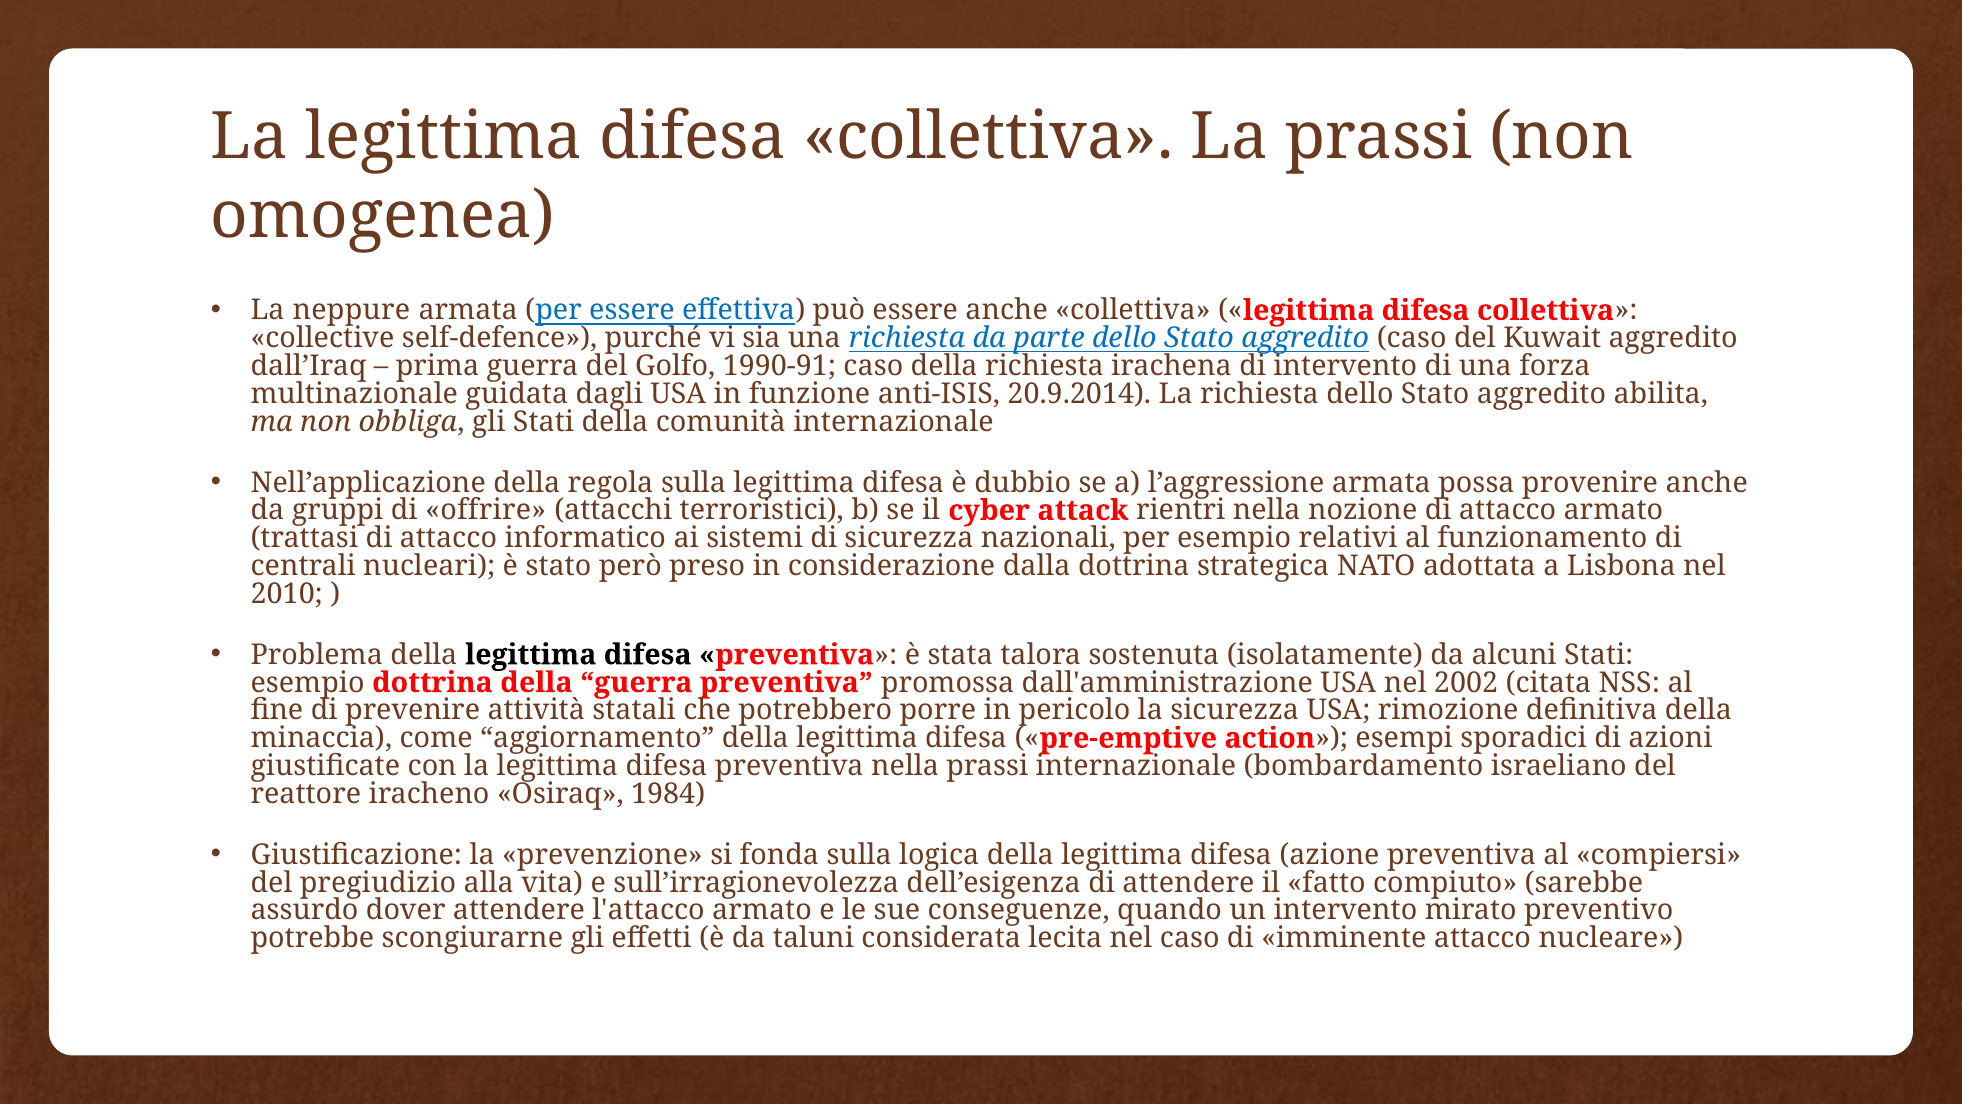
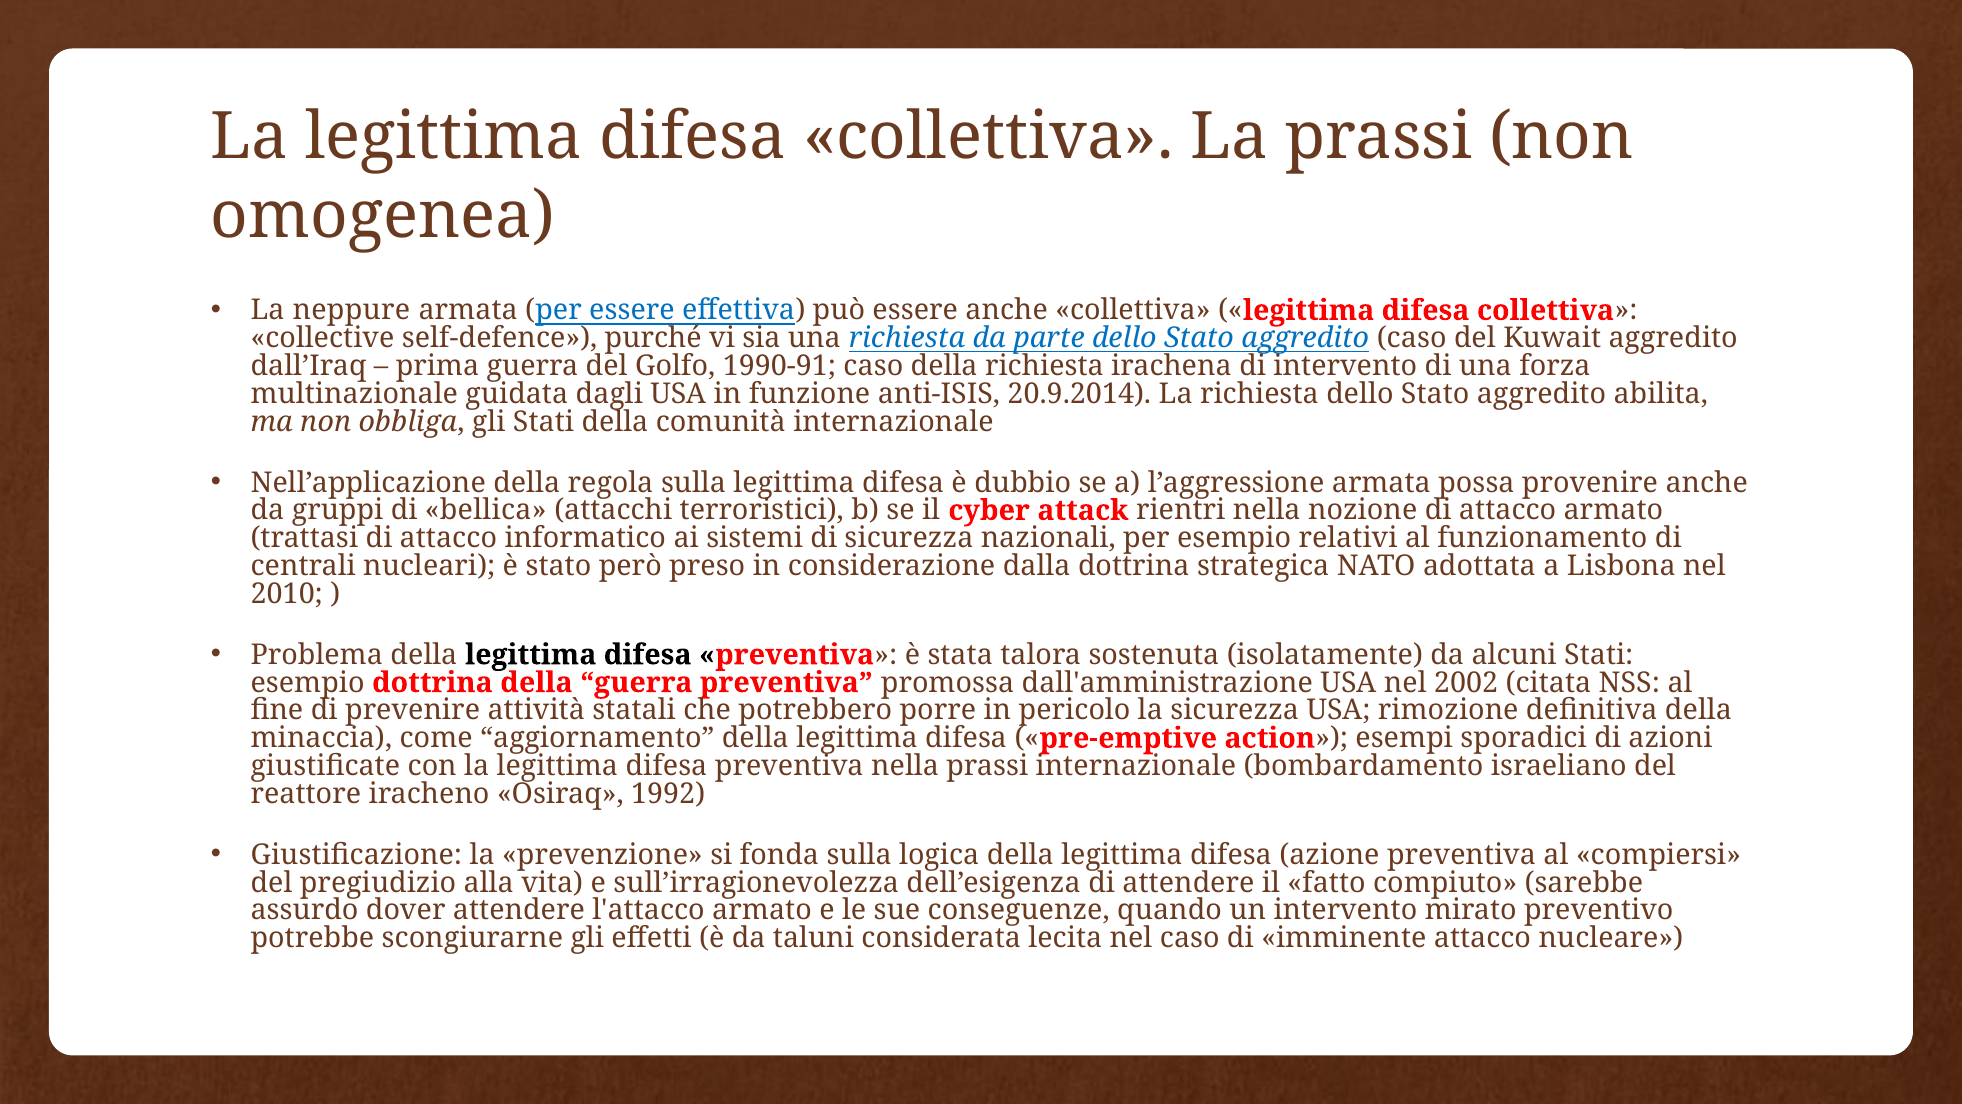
offrire: offrire -> bellica (486, 510)
1984: 1984 -> 1992 (668, 794)
